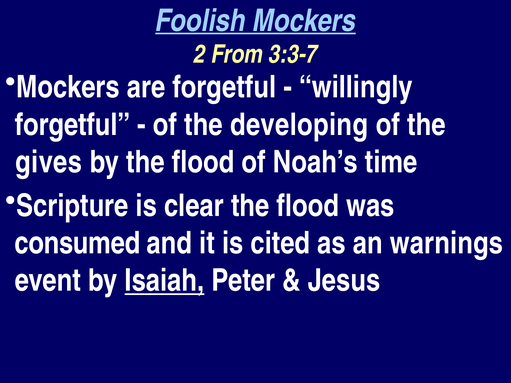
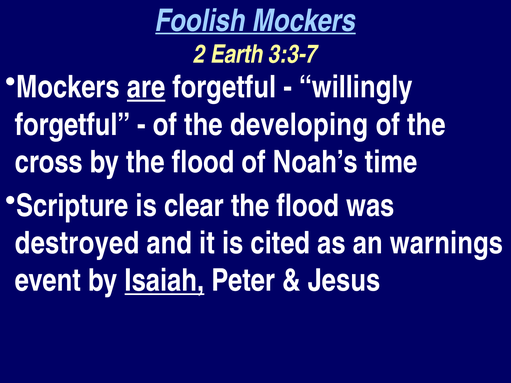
From: From -> Earth (237, 55)
are underline: none -> present (146, 87)
gives: gives -> cross (49, 162)
consumed: consumed -> destroyed (77, 243)
